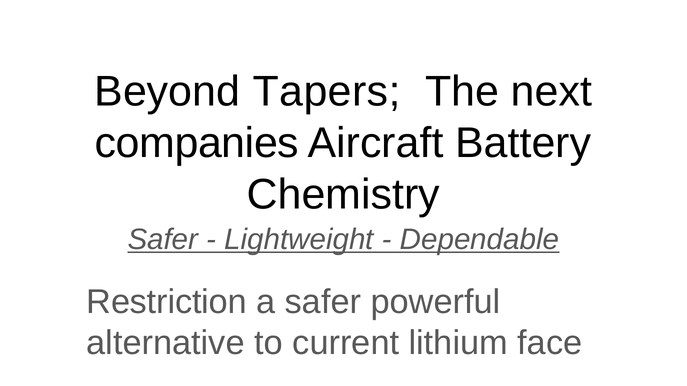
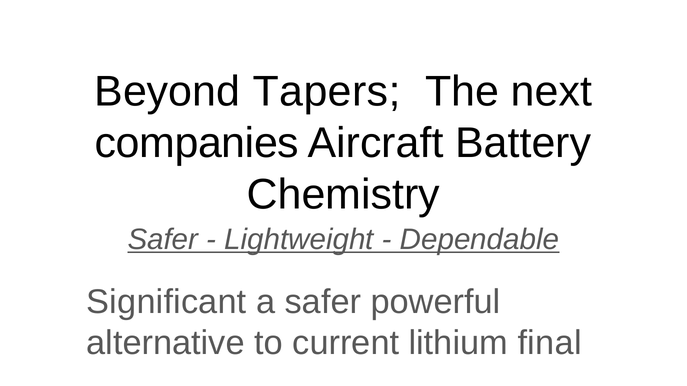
Restriction: Restriction -> Significant (166, 302)
face: face -> final (550, 344)
